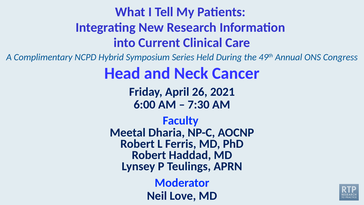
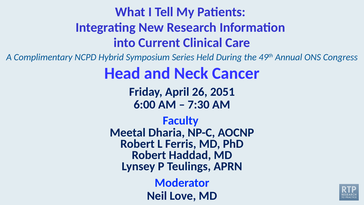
2021: 2021 -> 2051 (222, 92)
